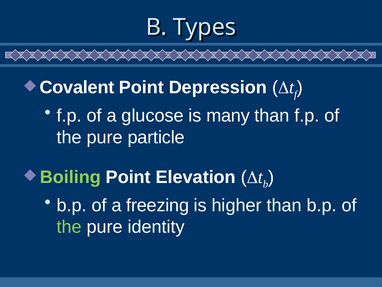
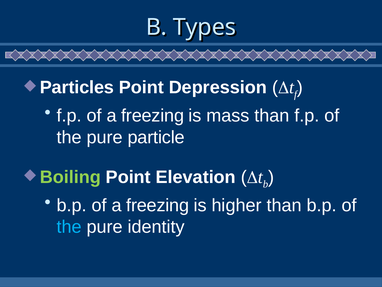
Covalent: Covalent -> Particles (77, 87)
f.p of a glucose: glucose -> freezing (153, 115)
many: many -> mass (228, 115)
the colour: light green -> light blue (69, 227)
